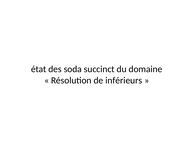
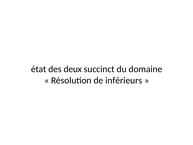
soda: soda -> deux (73, 69)
